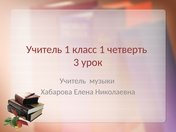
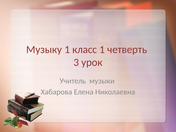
Учитель: Учитель -> Музыку (44, 49)
